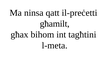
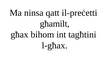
l-meta: l-meta -> l-għax (55, 46)
